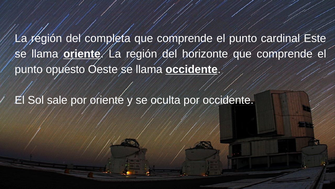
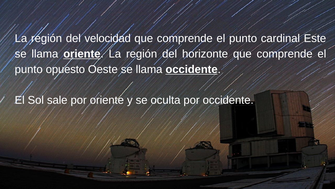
completa: completa -> velocidad (108, 38)
